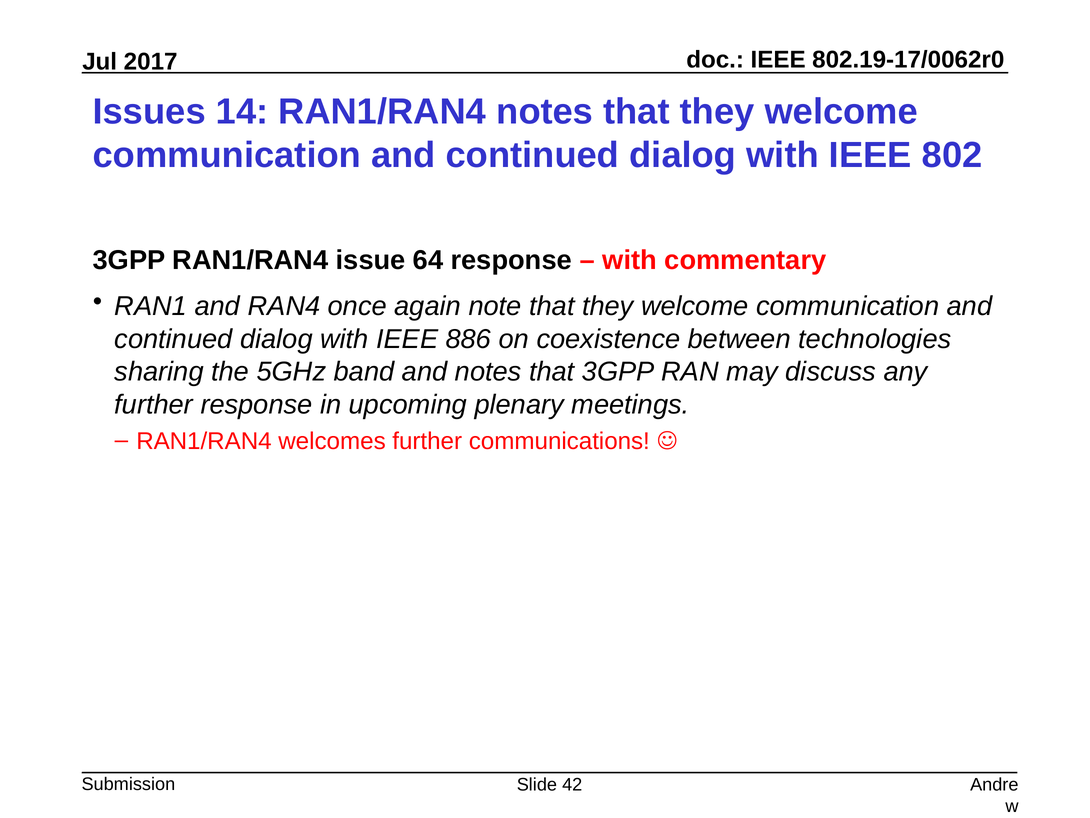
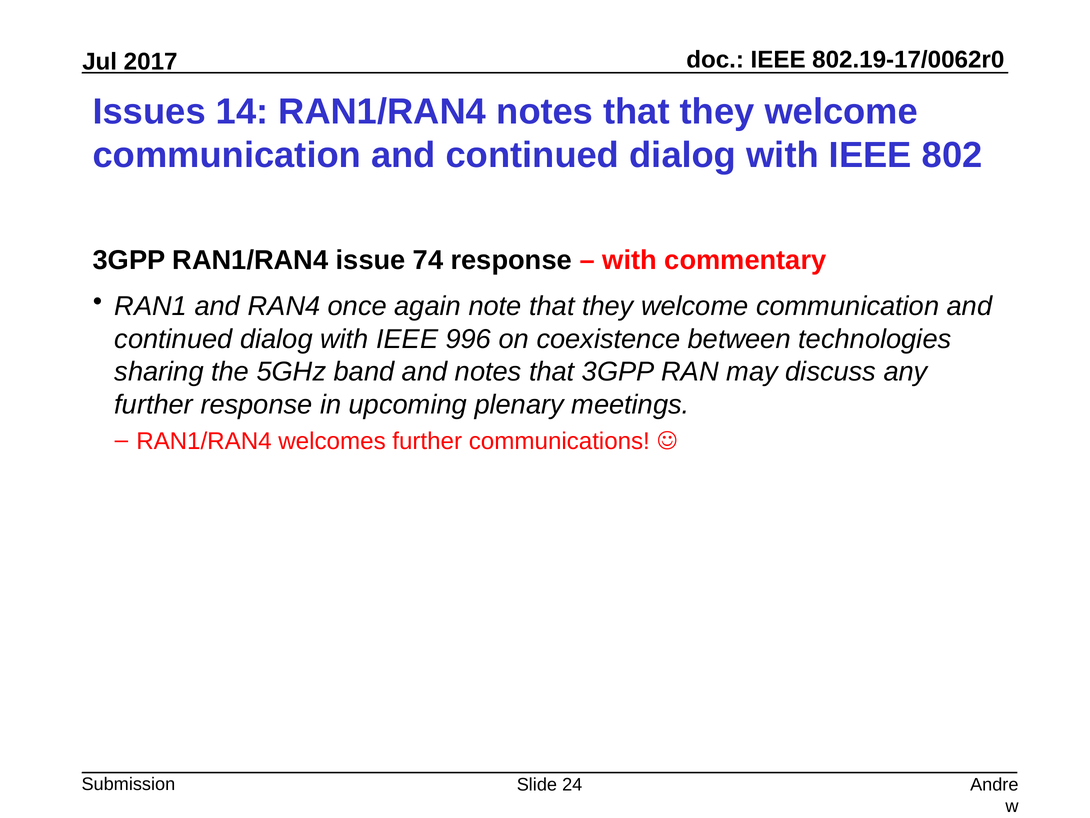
64: 64 -> 74 (428, 260)
886: 886 -> 996 (468, 339)
42: 42 -> 24 (572, 784)
